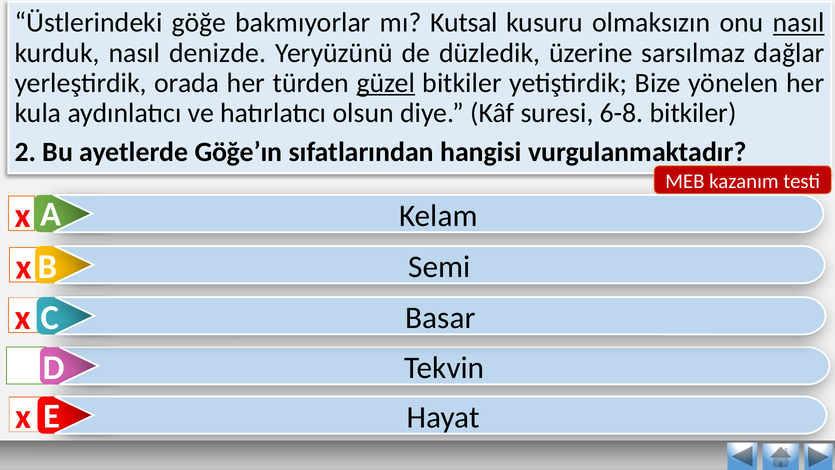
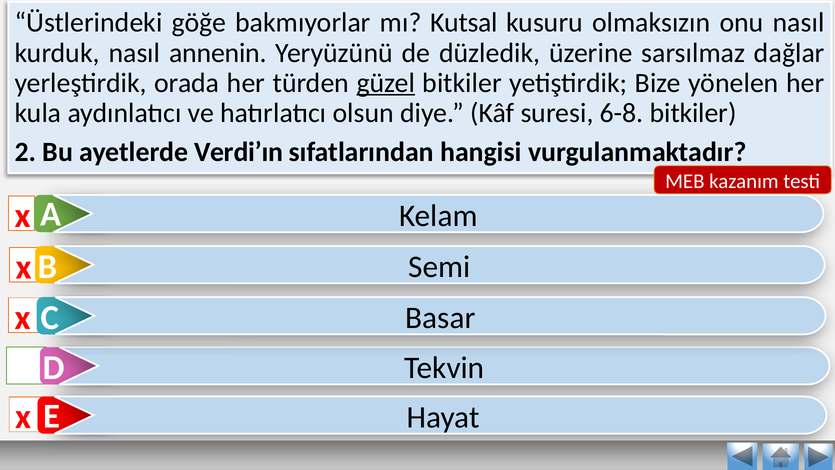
nasıl underline: present -> none (799, 23)
denizde: denizde -> annenin (218, 53)
Göğe’ın: Göğe’ın -> Verdi’ın (239, 152)
